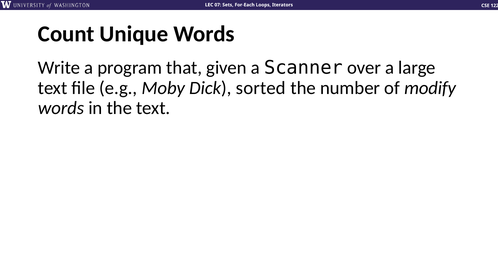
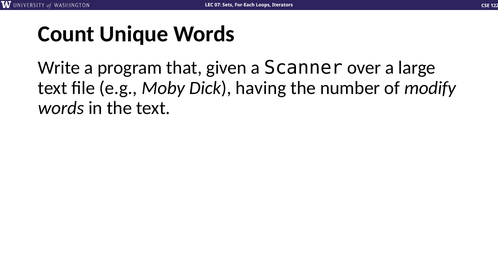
sorted: sorted -> having (261, 88)
